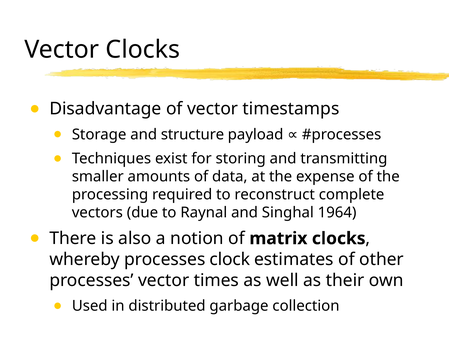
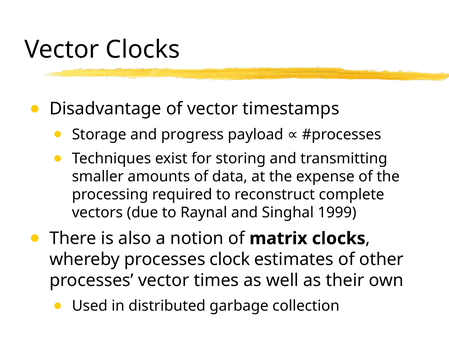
structure: structure -> progress (192, 134)
1964: 1964 -> 1999 (337, 212)
